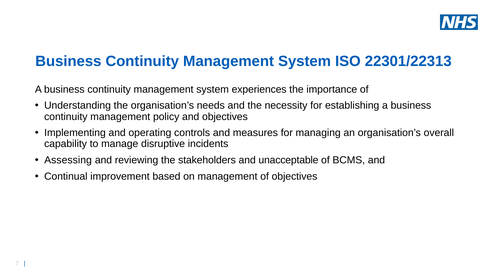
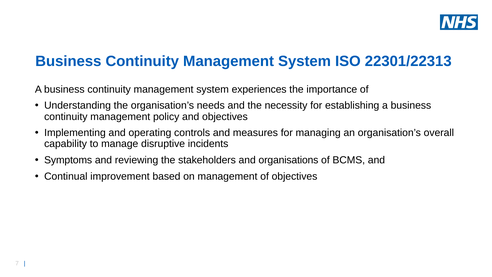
Assessing: Assessing -> Symptoms (68, 160)
unacceptable: unacceptable -> organisations (288, 160)
